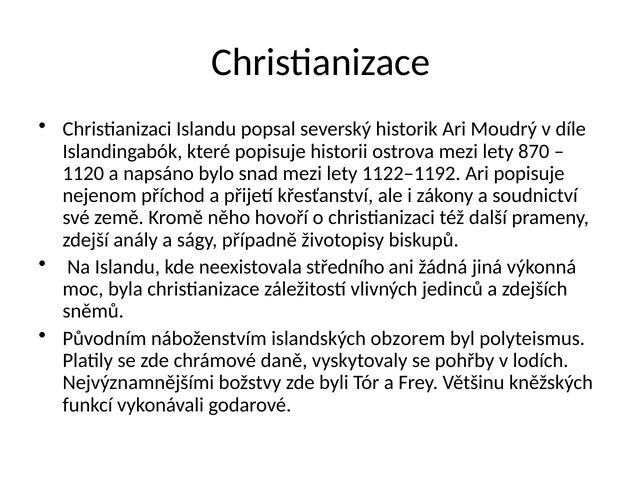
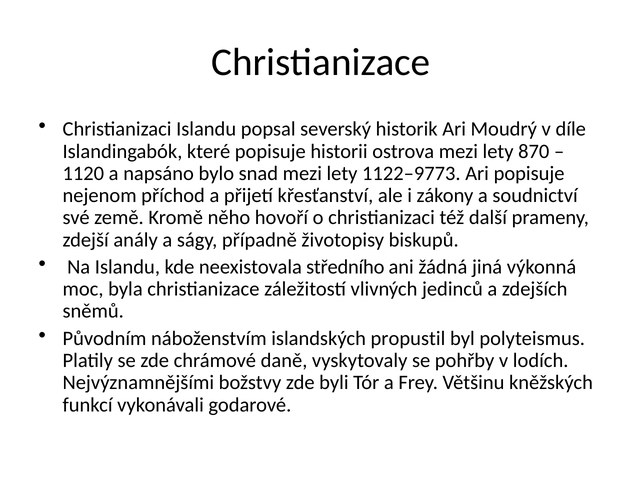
1122–1192: 1122–1192 -> 1122–9773 (411, 174)
obzorem: obzorem -> propustil (408, 339)
